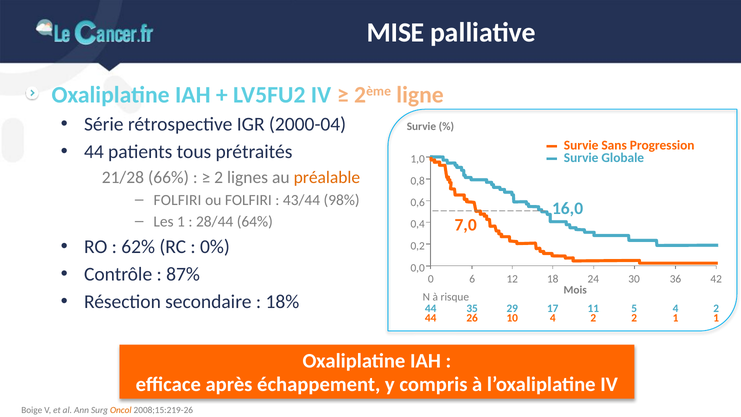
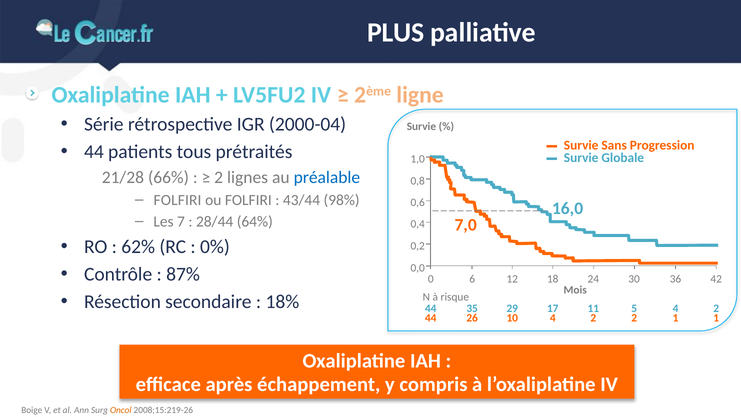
MISE: MISE -> PLUS (396, 33)
préalable colour: orange -> blue (327, 177)
Les 1: 1 -> 7 (181, 222)
